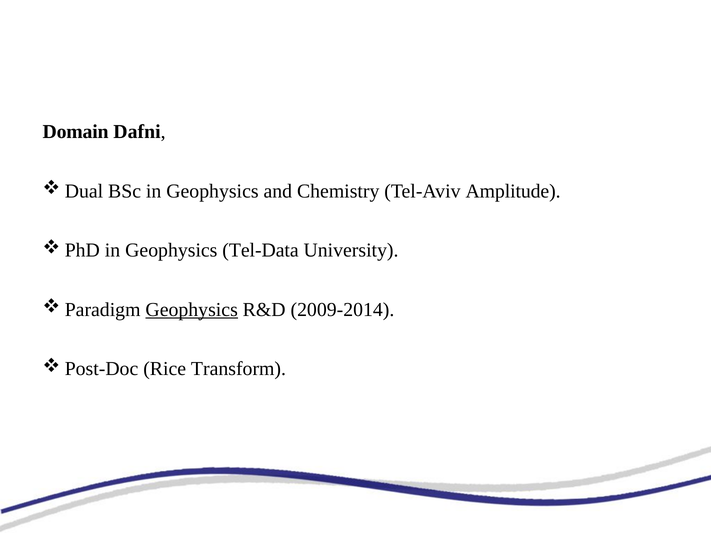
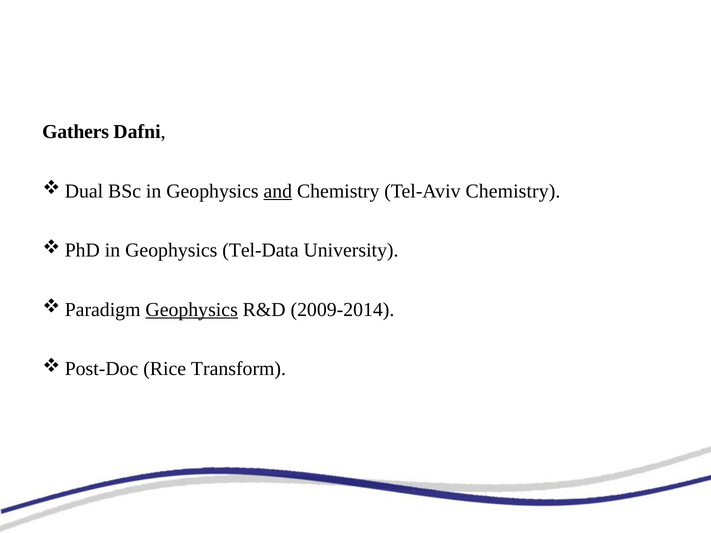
Domain: Domain -> Gathers (76, 132)
and underline: none -> present (278, 191)
Tel-Aviv Amplitude: Amplitude -> Chemistry (513, 191)
